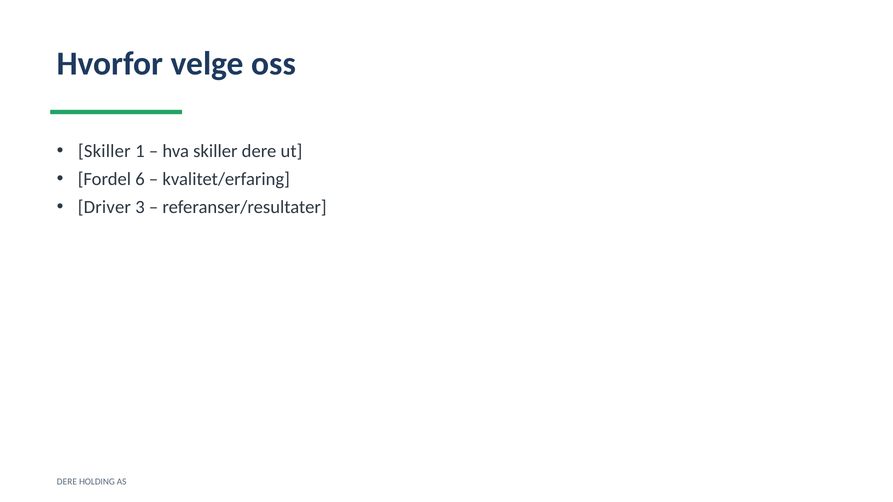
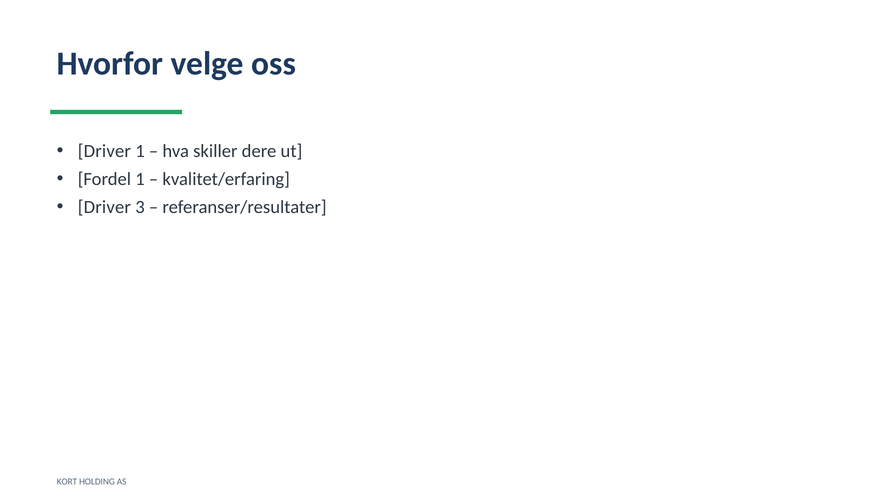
Skiller: Skiller -> Driver (104, 151)
Fordel 6: 6 -> 1 (140, 179)
DERE: DERE -> KORT (67, 482)
